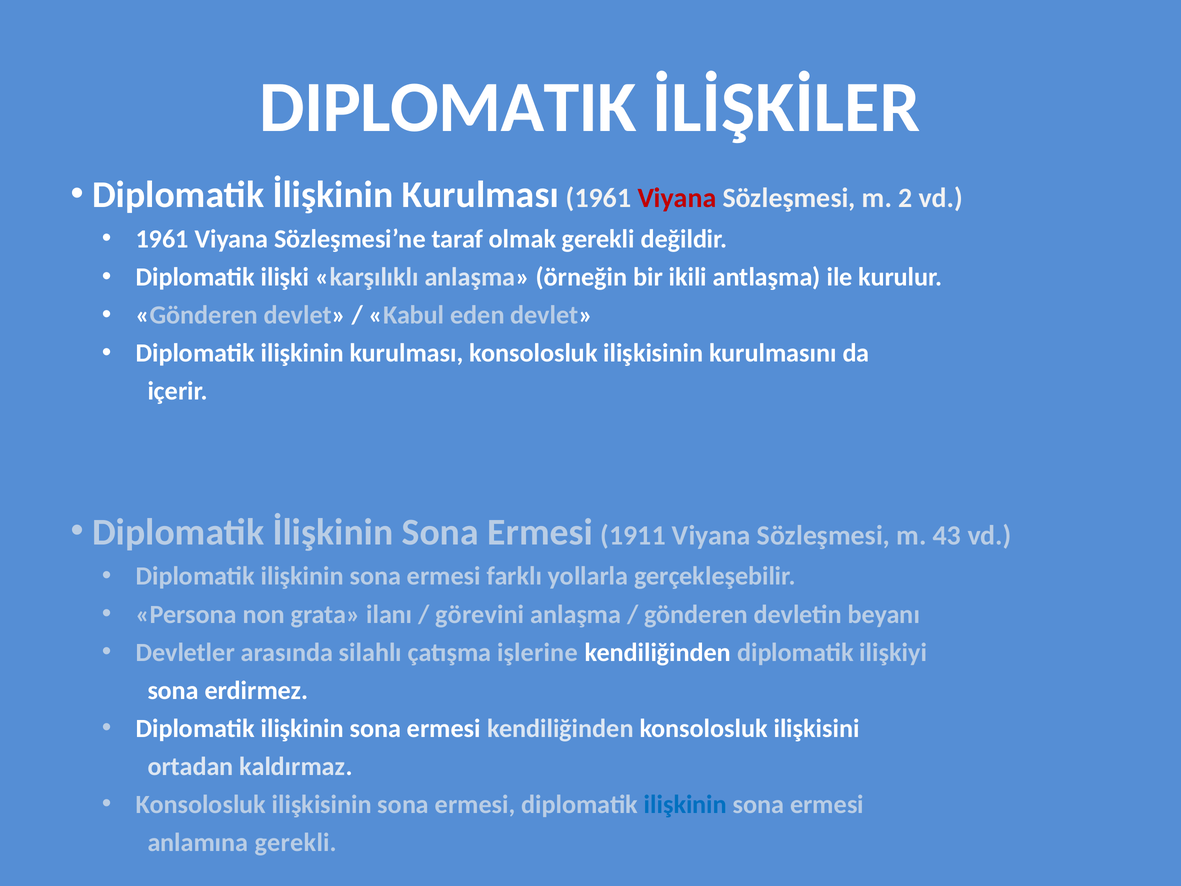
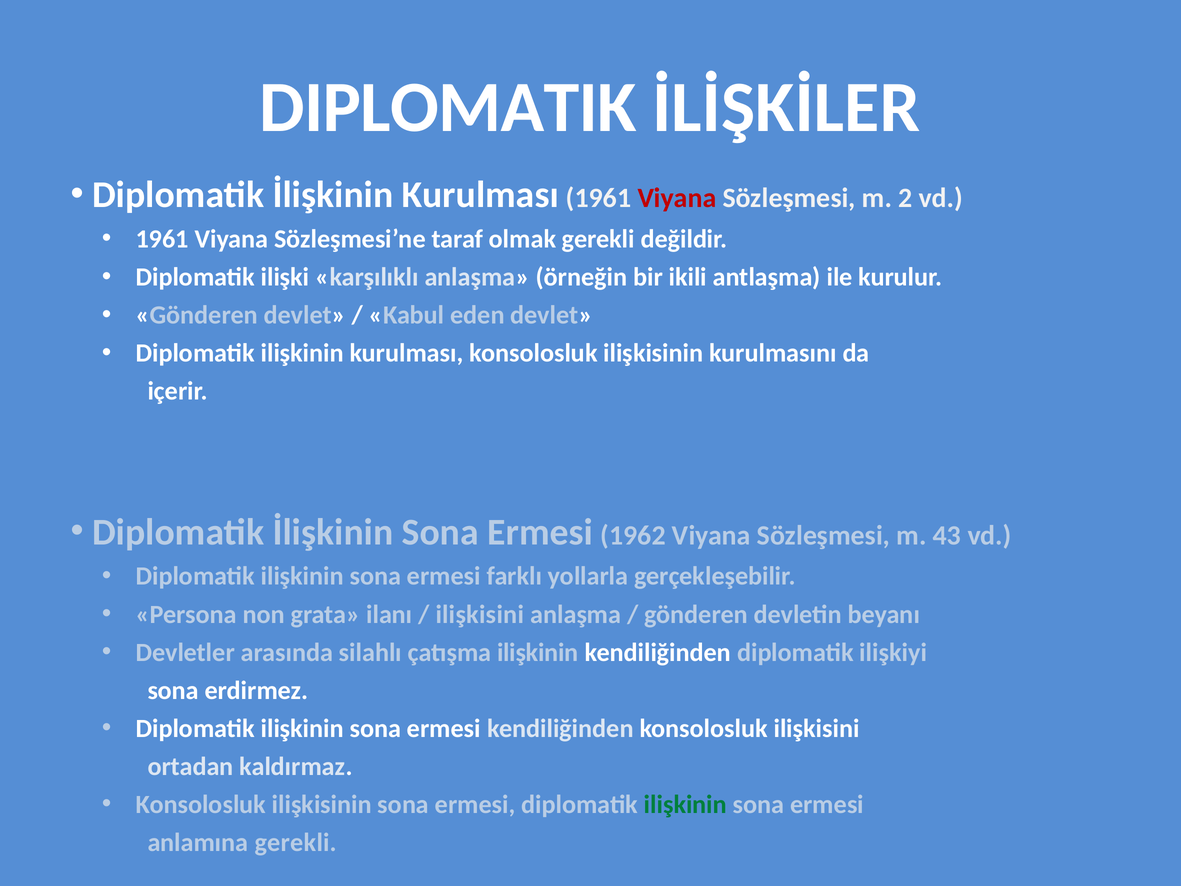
1911: 1911 -> 1962 (633, 535)
görevini: görevini -> ilişkisini (480, 614)
çatışma işlerine: işlerine -> ilişkinin (538, 652)
ilişkinin colour: blue -> green (685, 804)
